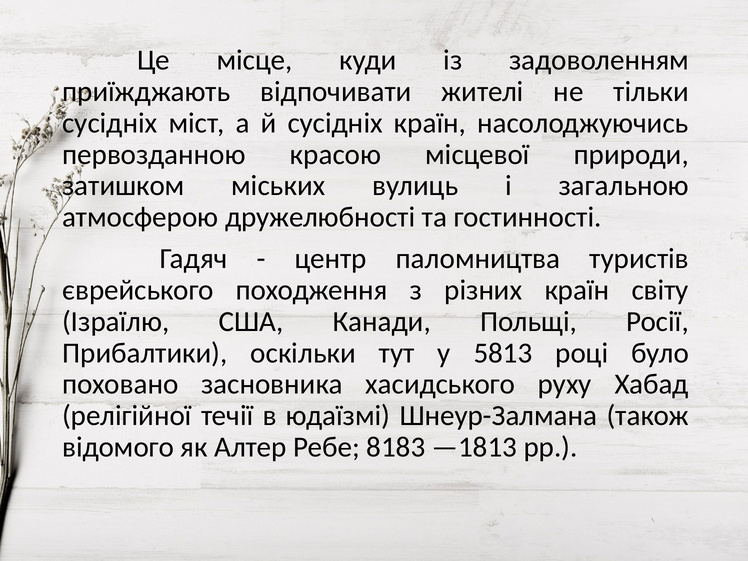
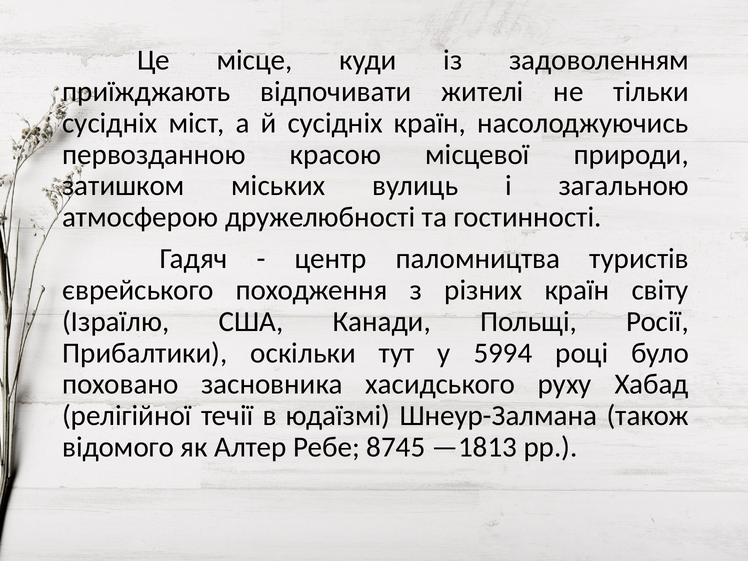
5813: 5813 -> 5994 (503, 353)
8183: 8183 -> 8745 (396, 447)
